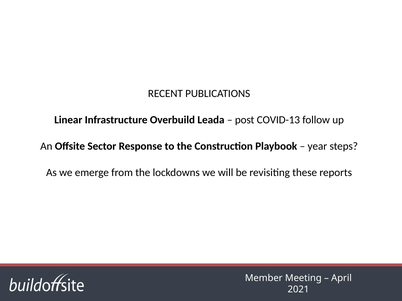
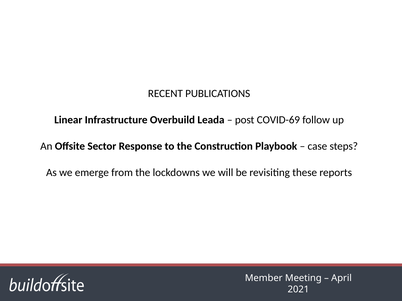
COVID-13: COVID-13 -> COVID-69 (278, 120)
year: year -> case (317, 146)
